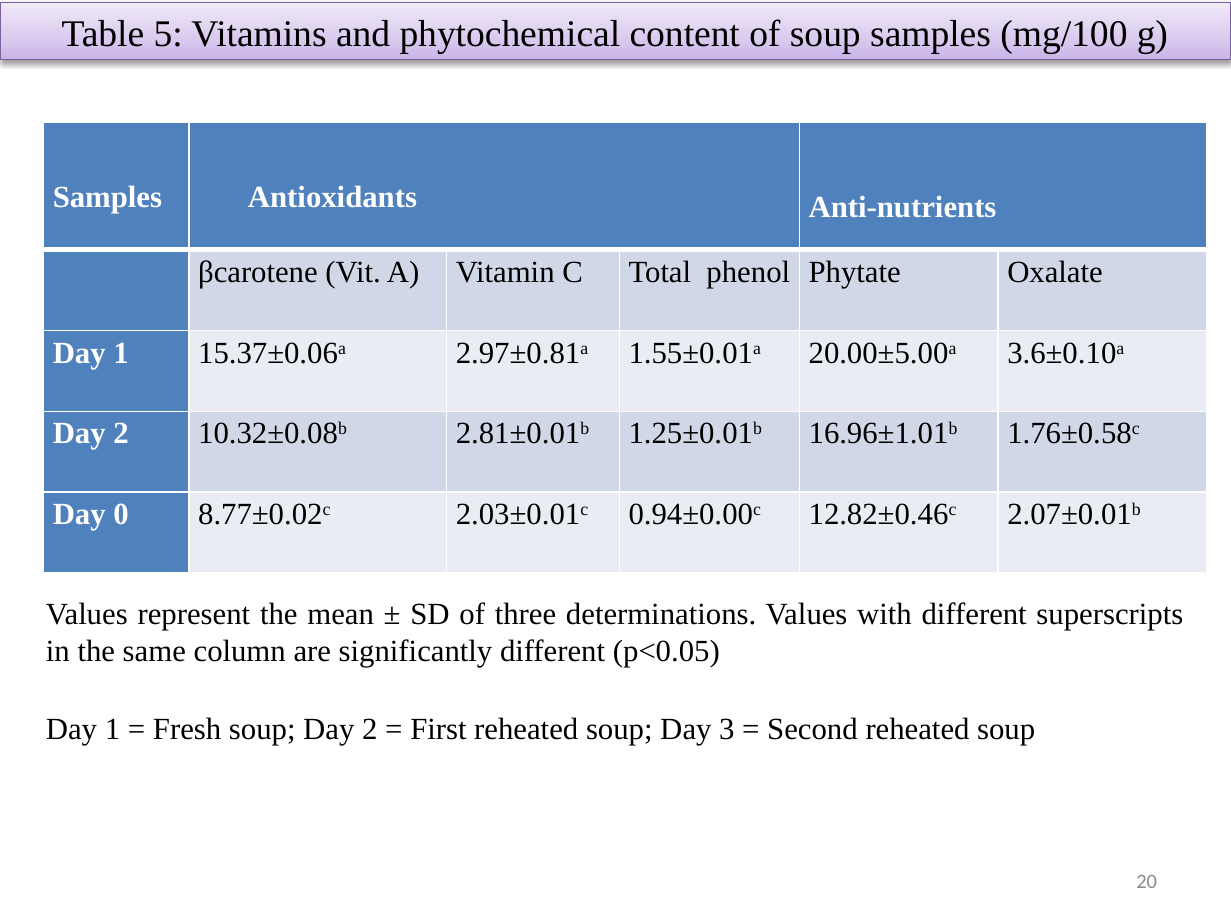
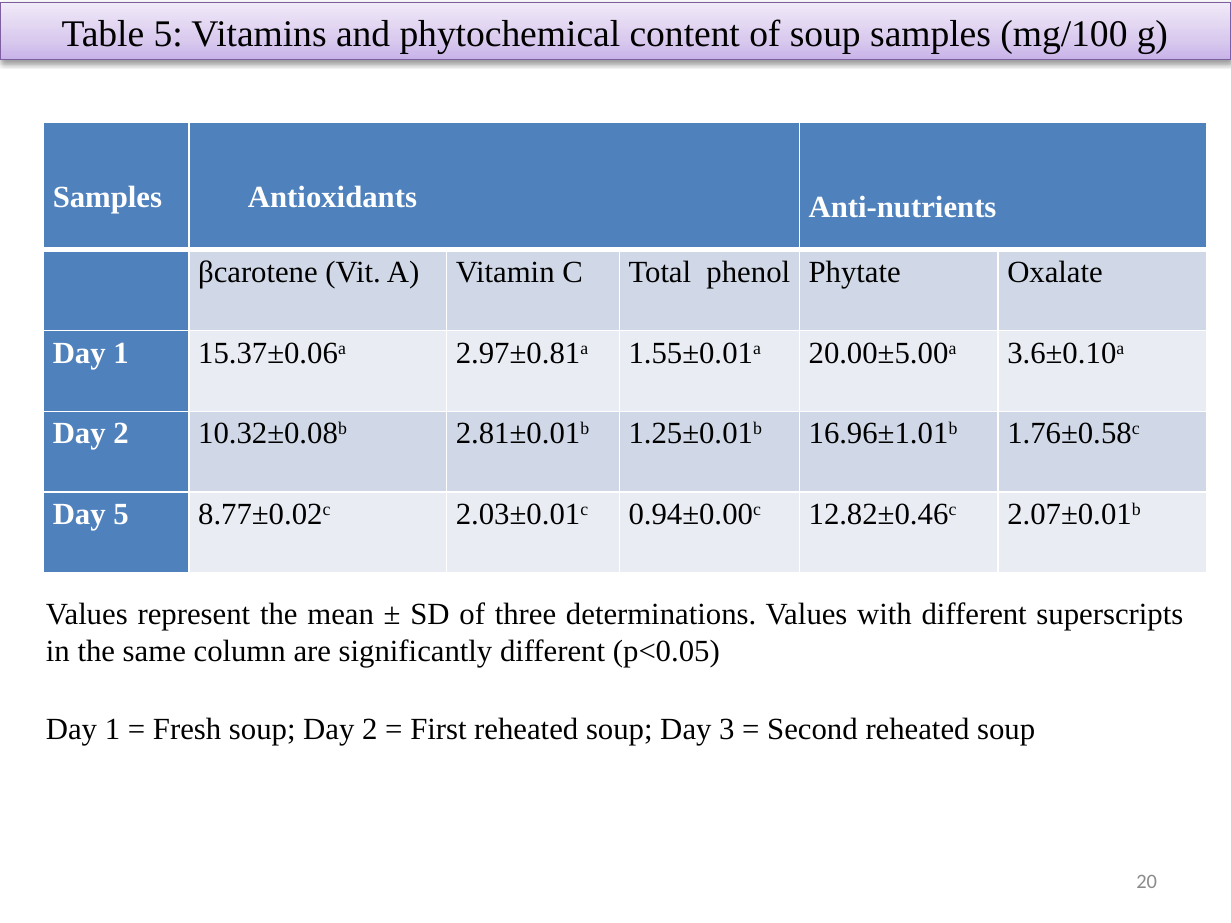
Day 0: 0 -> 5 (121, 515)
